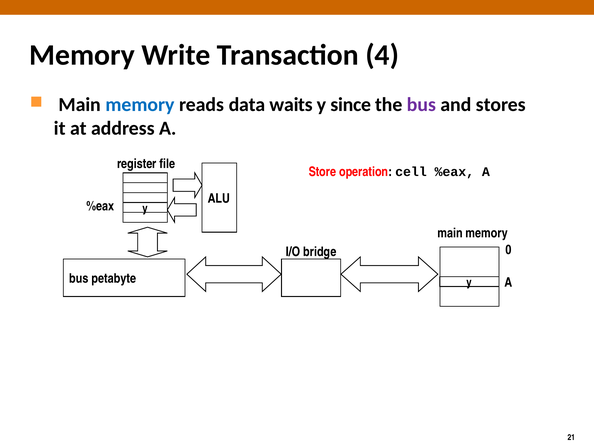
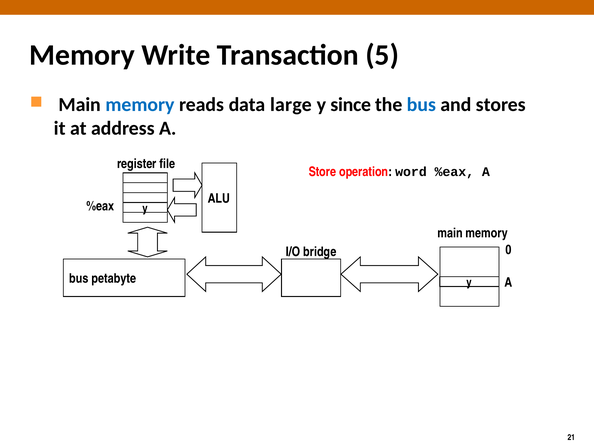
4: 4 -> 5 (382, 55)
waits: waits -> large (291, 105)
bus colour: purple -> blue (421, 105)
cell: cell -> word (411, 172)
